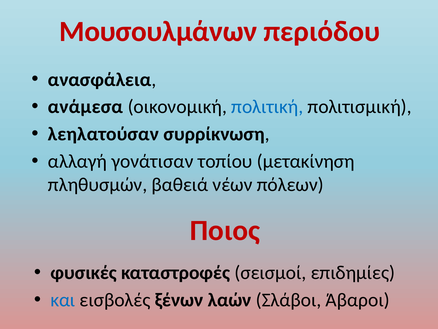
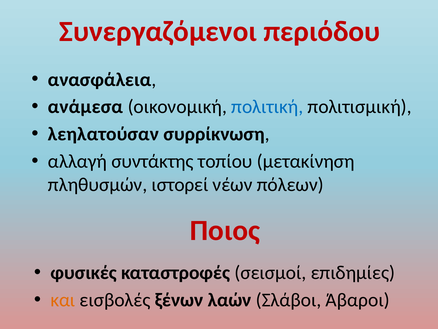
Μουσουλμάνων: Μουσουλμάνων -> Συνεργαζόμενοι (158, 32)
γονάτισαν: γονάτισαν -> συντάκτης (153, 161)
βαθειά: βαθειά -> ιστορεί (180, 185)
και colour: blue -> orange (63, 300)
